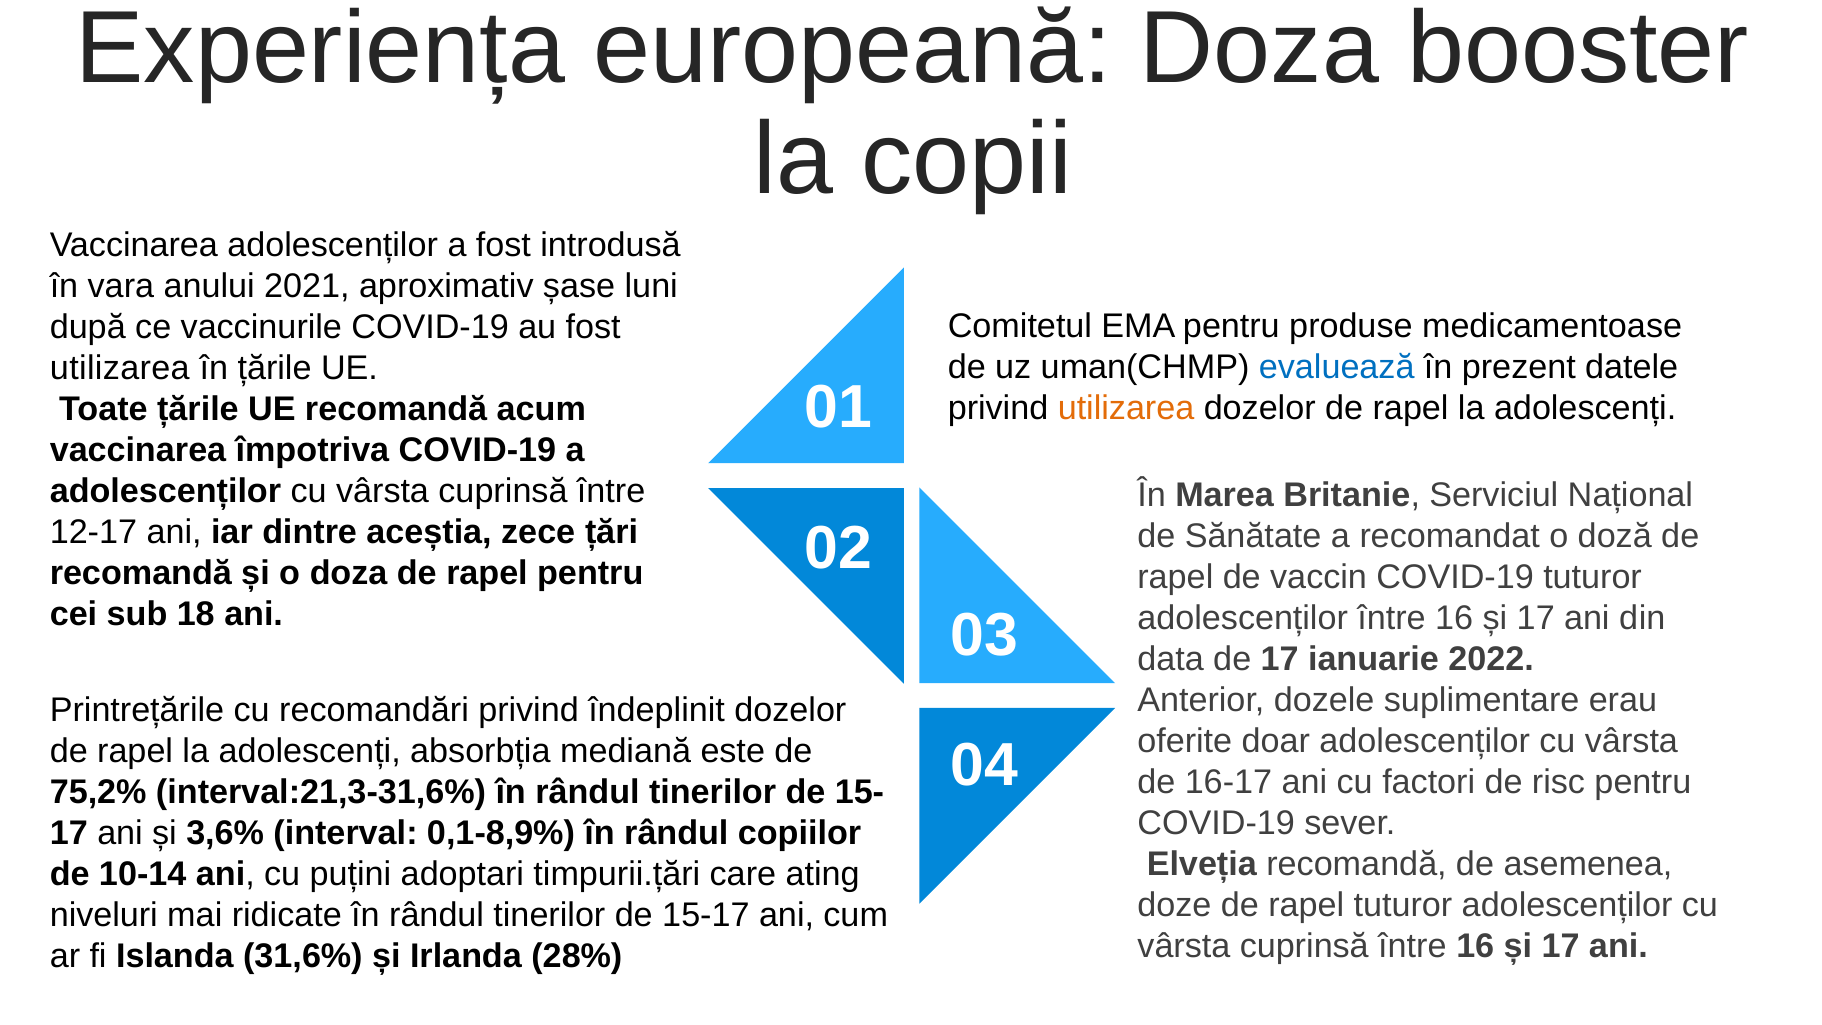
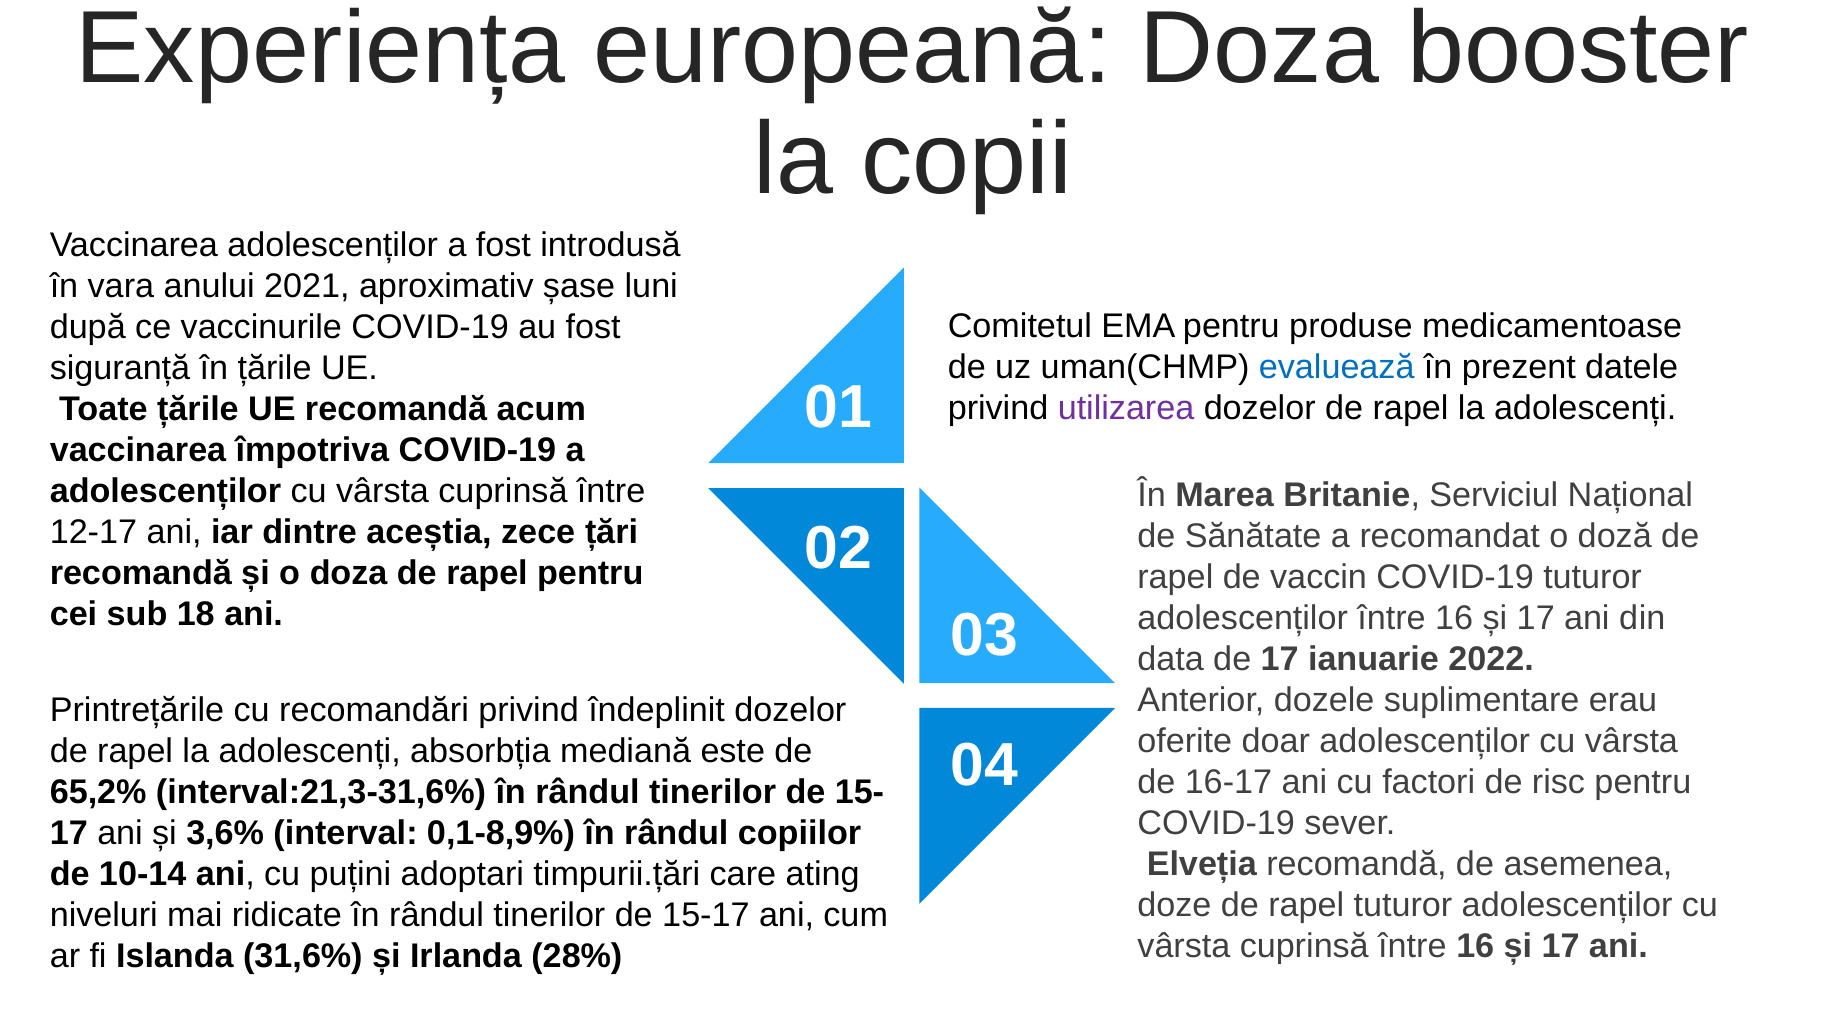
utilizarea: utilizarea -> siguranță (120, 368)
utilizarea colour: orange -> purple (1126, 408)
75,2%: 75,2% -> 65,2% (98, 792)
